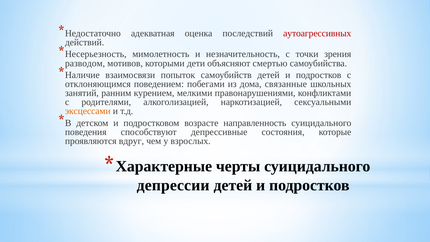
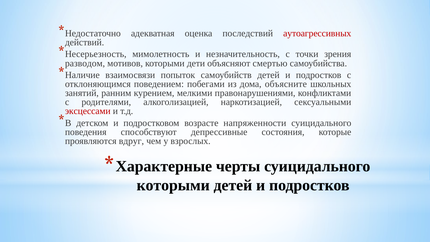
связанные: связанные -> объясните (286, 84)
эксцессами colour: orange -> red (88, 111)
направленность: направленность -> напряженности (255, 123)
депрессии: депрессии -> которыми (173, 185)
